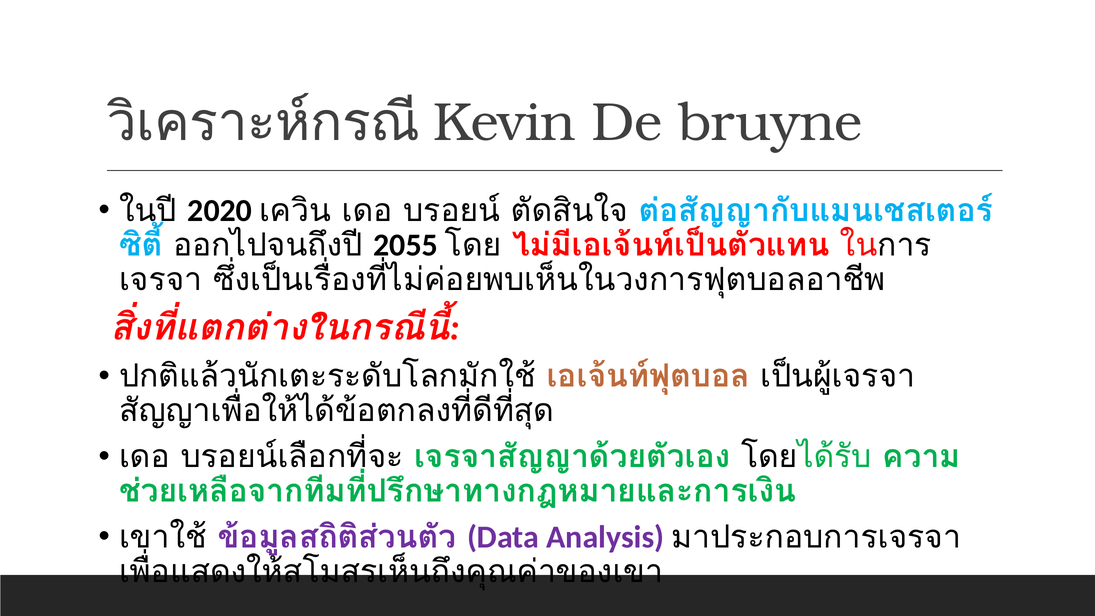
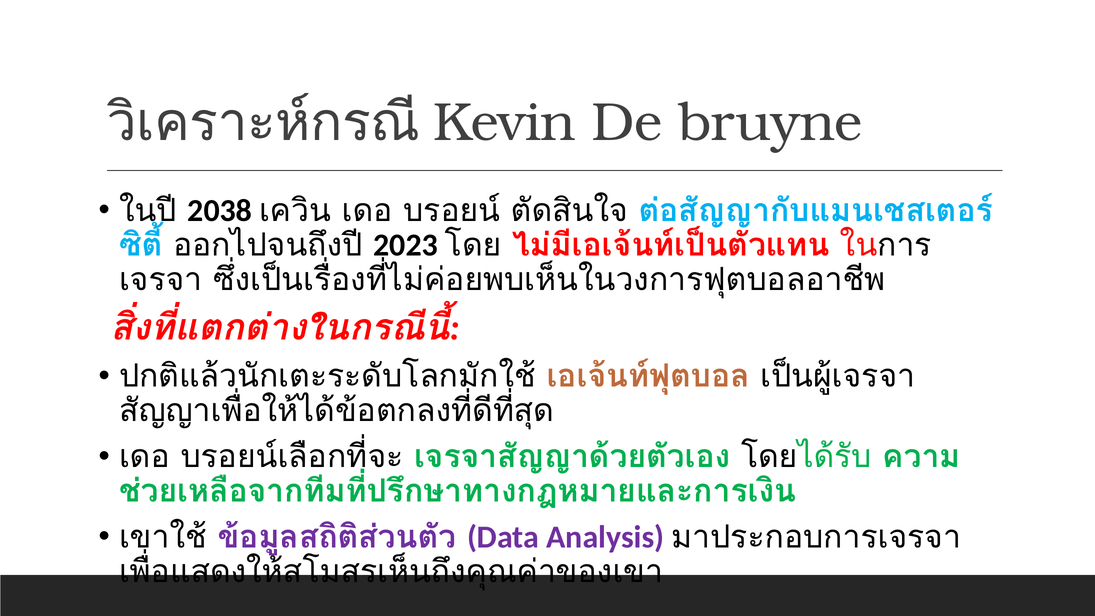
2020: 2020 -> 2038 (220, 211)
2055: 2055 -> 2023 (406, 245)
